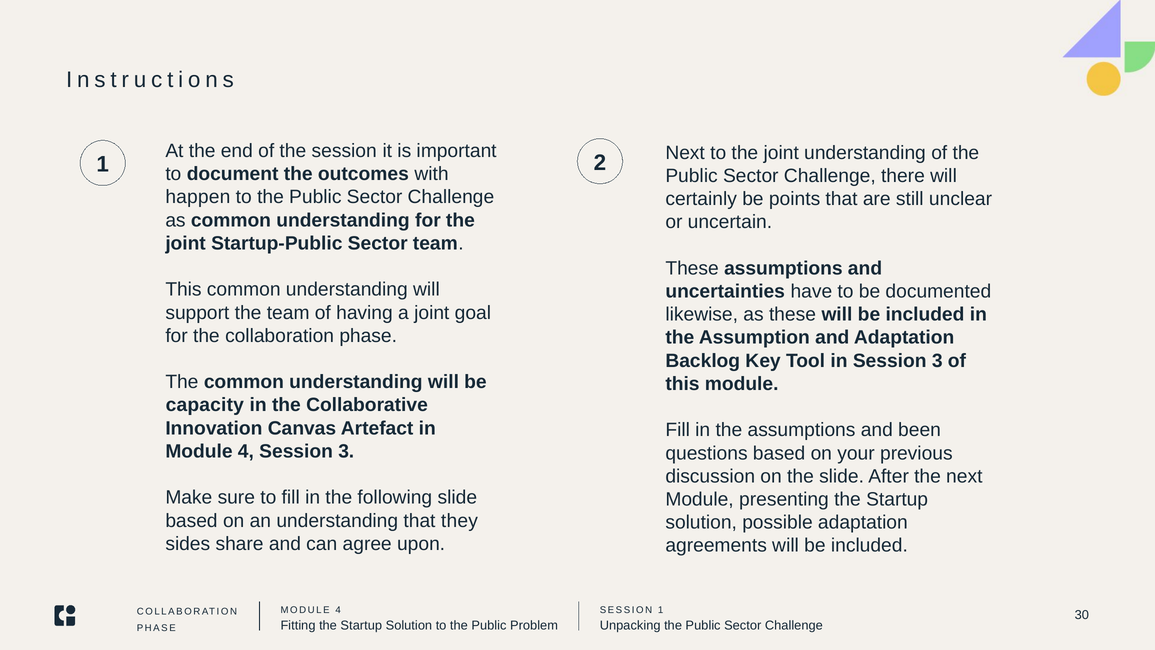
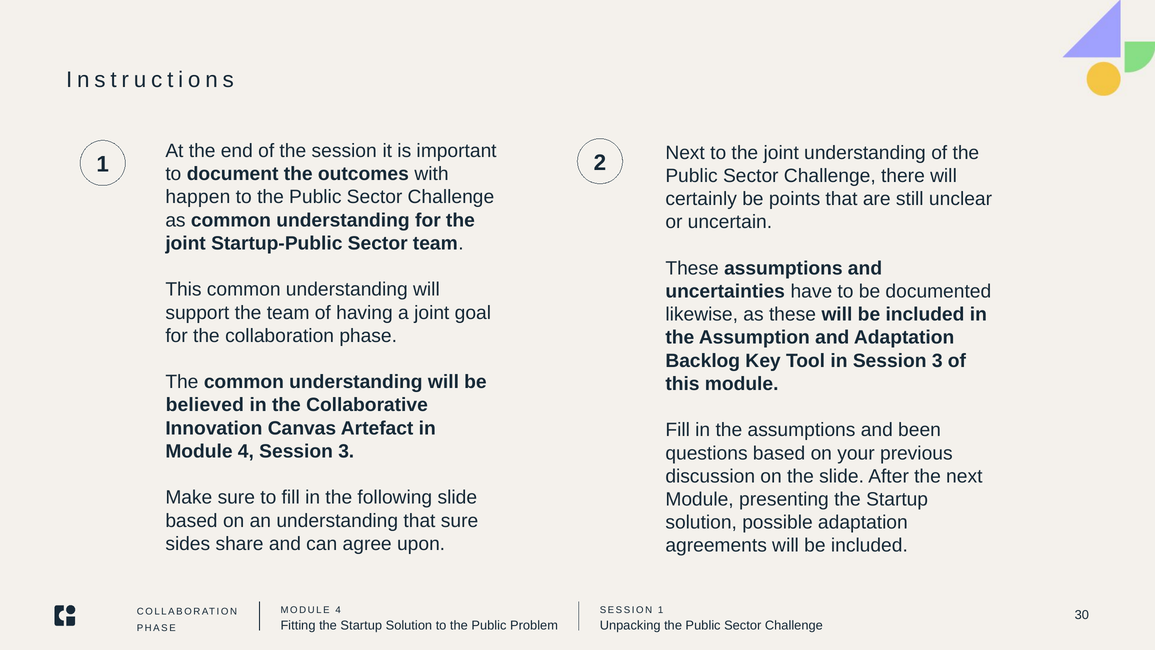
capacity: capacity -> believed (205, 405)
that they: they -> sure (460, 520)
